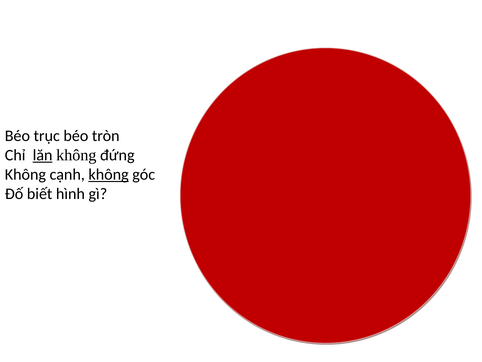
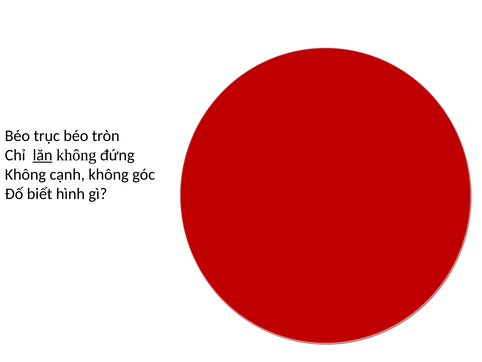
không underline: present -> none (109, 174)
